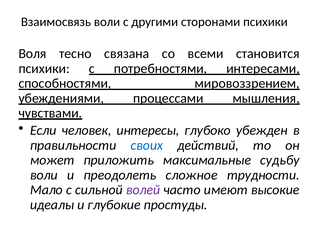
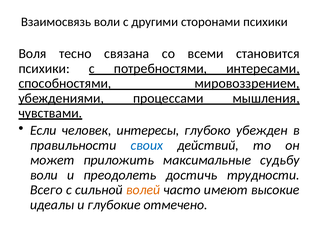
сложное: сложное -> достичь (192, 175)
Мало: Мало -> Всего (46, 190)
волей colour: purple -> orange (143, 190)
простуды: простуды -> отмечено (176, 205)
